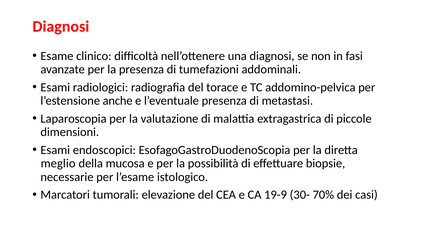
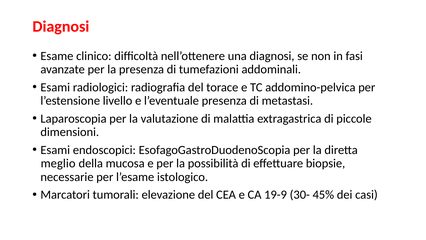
anche: anche -> livello (118, 101)
70%: 70% -> 45% (323, 195)
